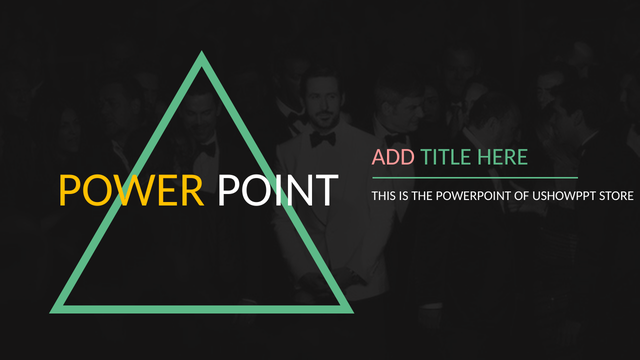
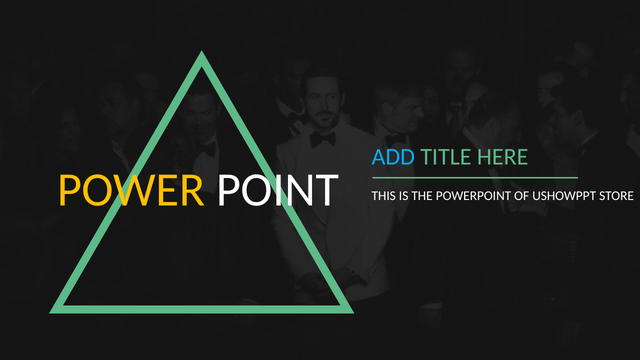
ADD colour: pink -> light blue (393, 157)
